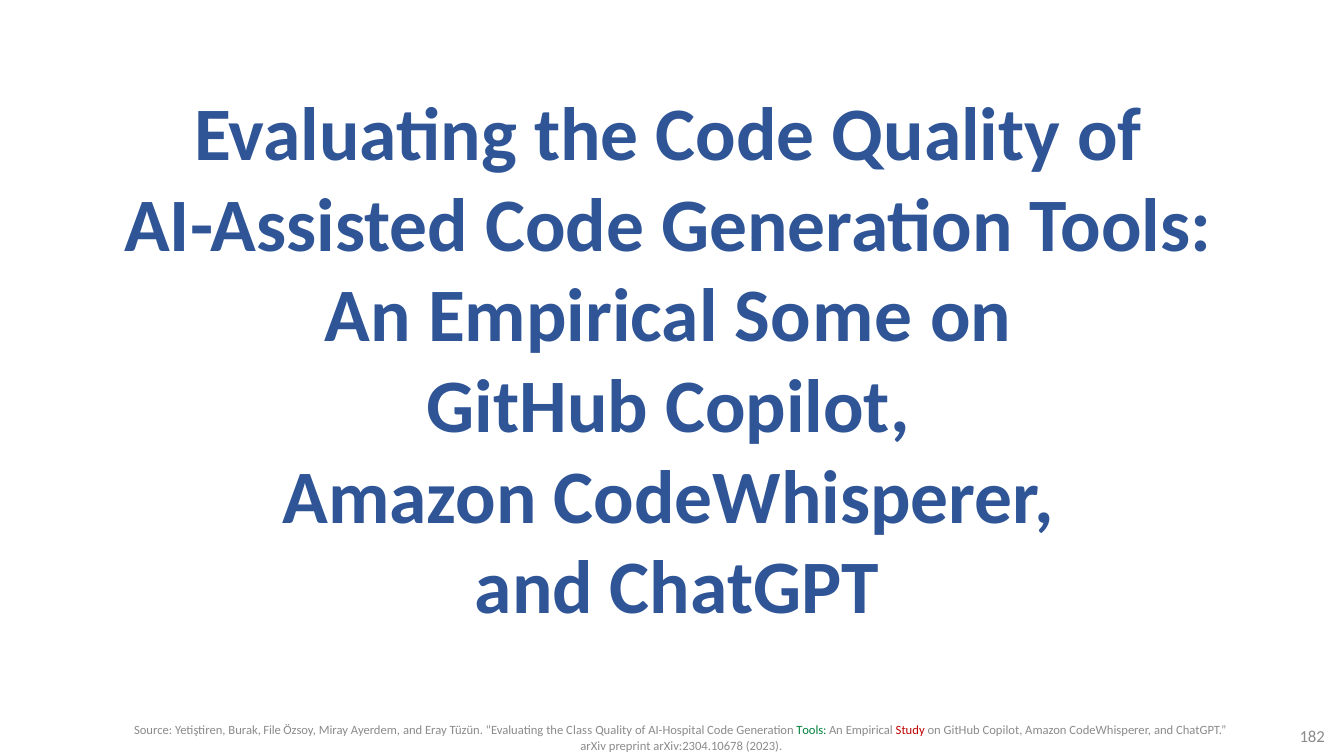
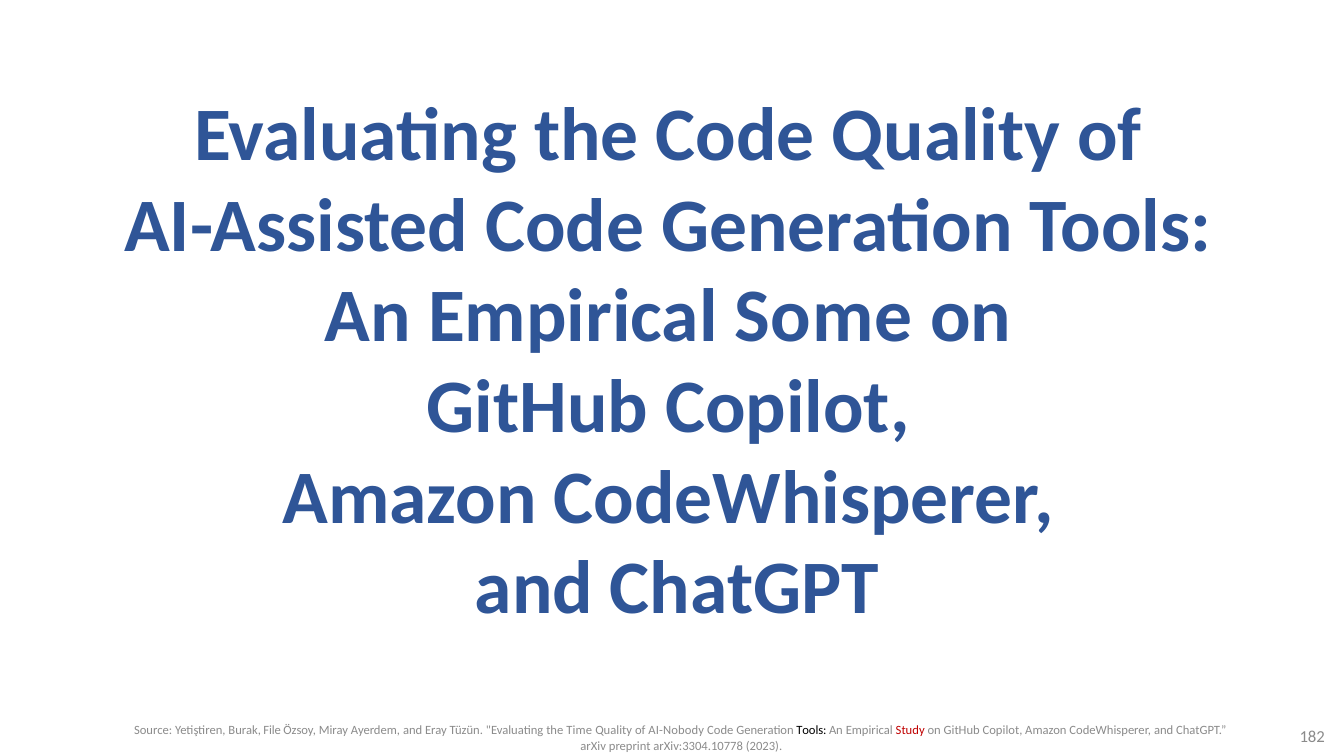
Class: Class -> Time (579, 731)
AI-Hospital: AI-Hospital -> AI-Nobody (676, 731)
Tools colour: green -> black (811, 731)
arXiv:2304.10678: arXiv:2304.10678 -> arXiv:3304.10778 (698, 746)
